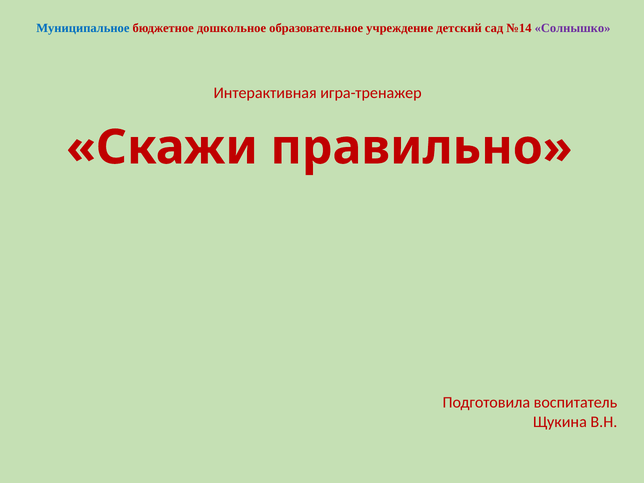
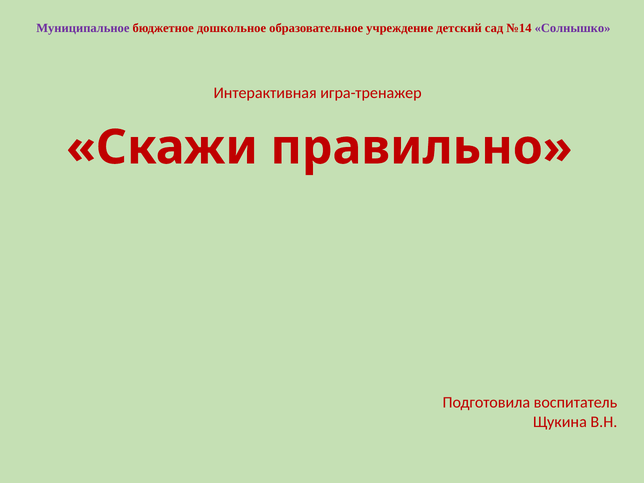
Муниципальное colour: blue -> purple (83, 28)
